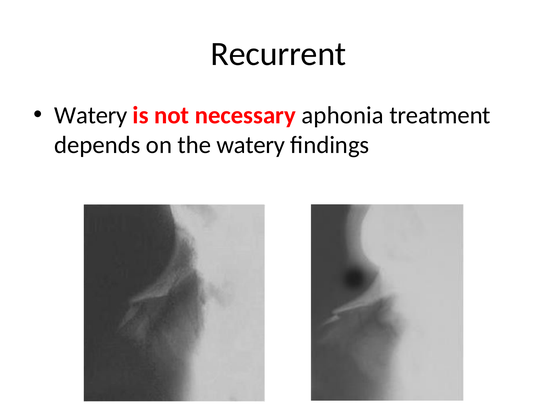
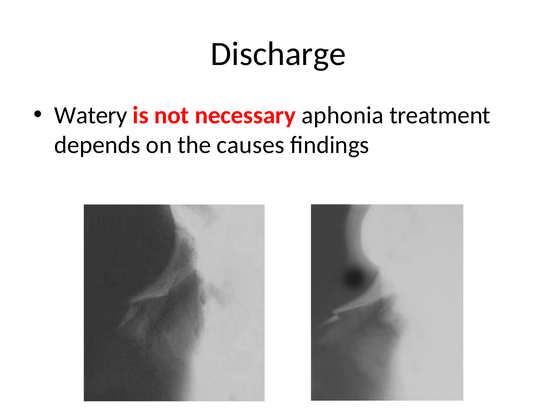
Recurrent: Recurrent -> Discharge (278, 54)
the watery: watery -> causes (251, 145)
